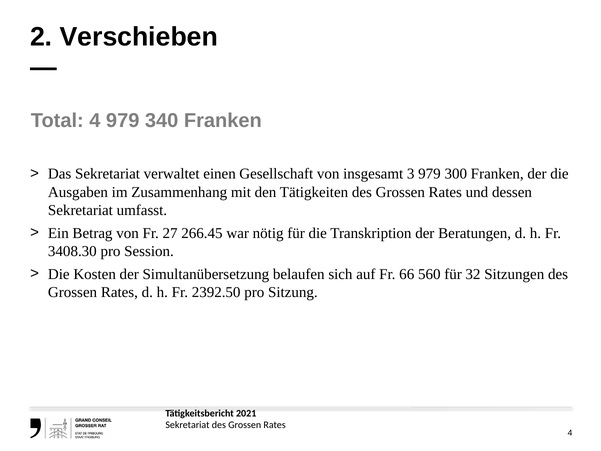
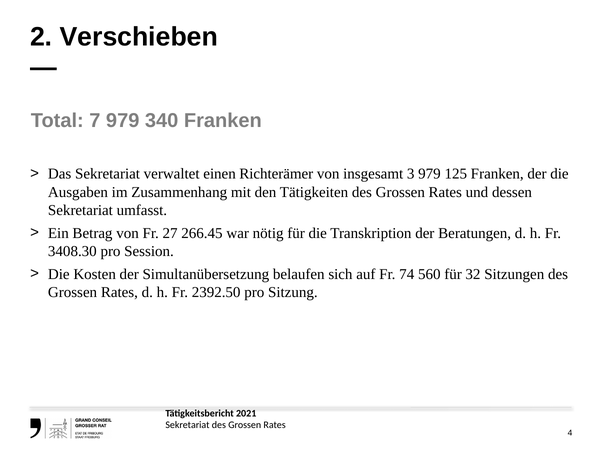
Total 4: 4 -> 7 (95, 120)
Gesellschaft: Gesellschaft -> Richterämer (276, 174)
300: 300 -> 125 (456, 174)
66: 66 -> 74 (407, 274)
